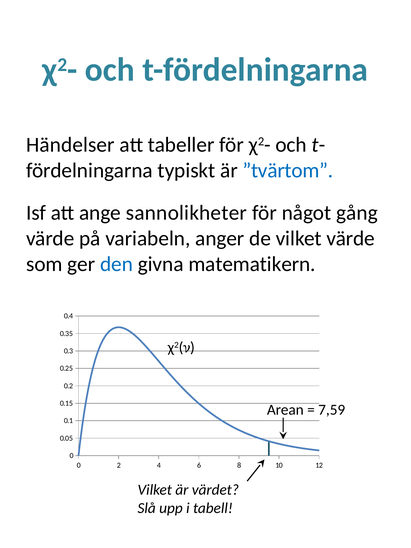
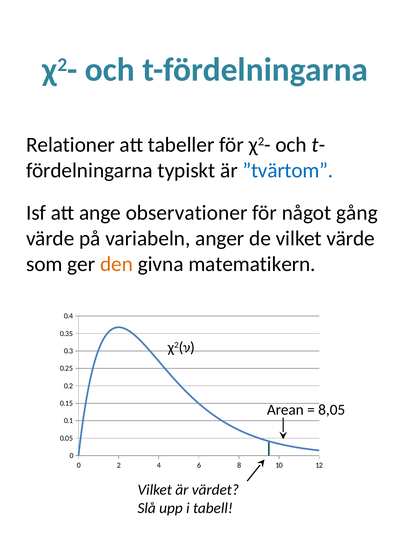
Händelser: Händelser -> Relationer (70, 145)
sannolikheter: sannolikheter -> observationer (187, 213)
den colour: blue -> orange (116, 264)
7,59: 7,59 -> 8,05 (332, 410)
